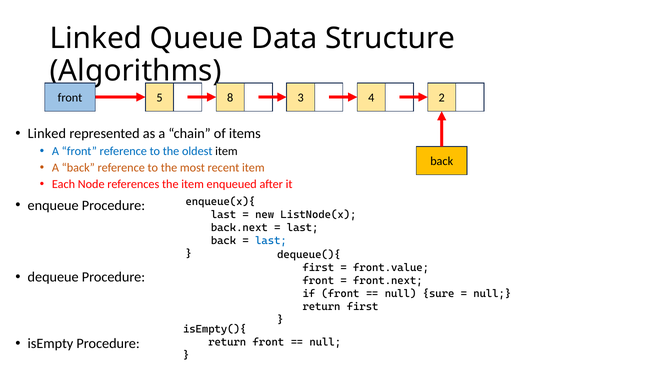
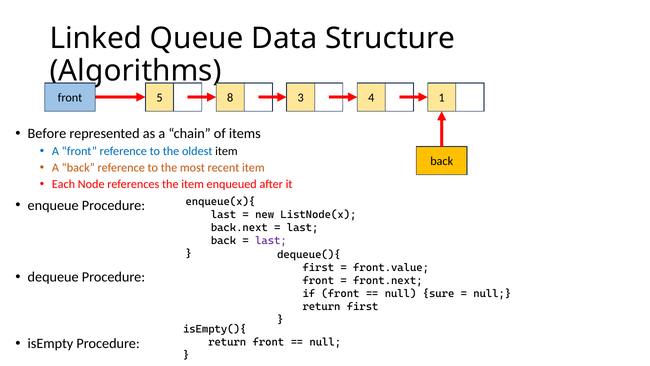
2: 2 -> 1 (442, 98)
Linked: Linked -> Before (47, 133)
last colour: blue -> purple (271, 241)
